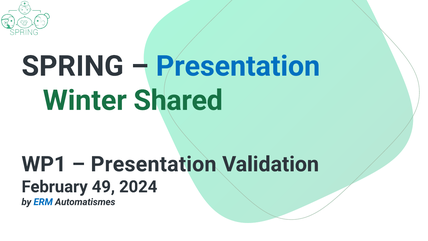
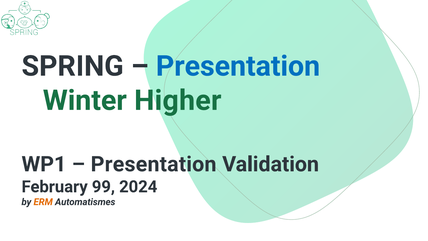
Shared: Shared -> Higher (178, 100)
49: 49 -> 99 (103, 187)
ERM colour: blue -> orange (43, 202)
